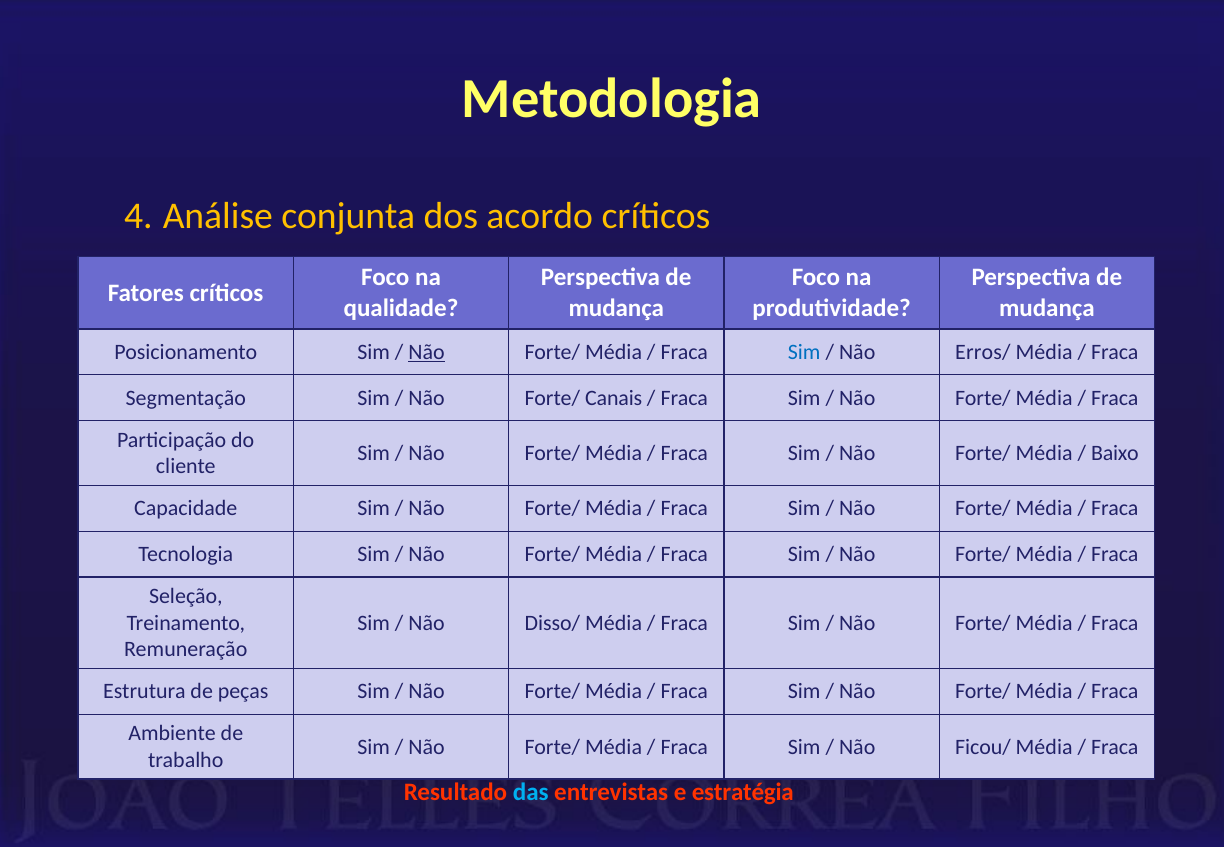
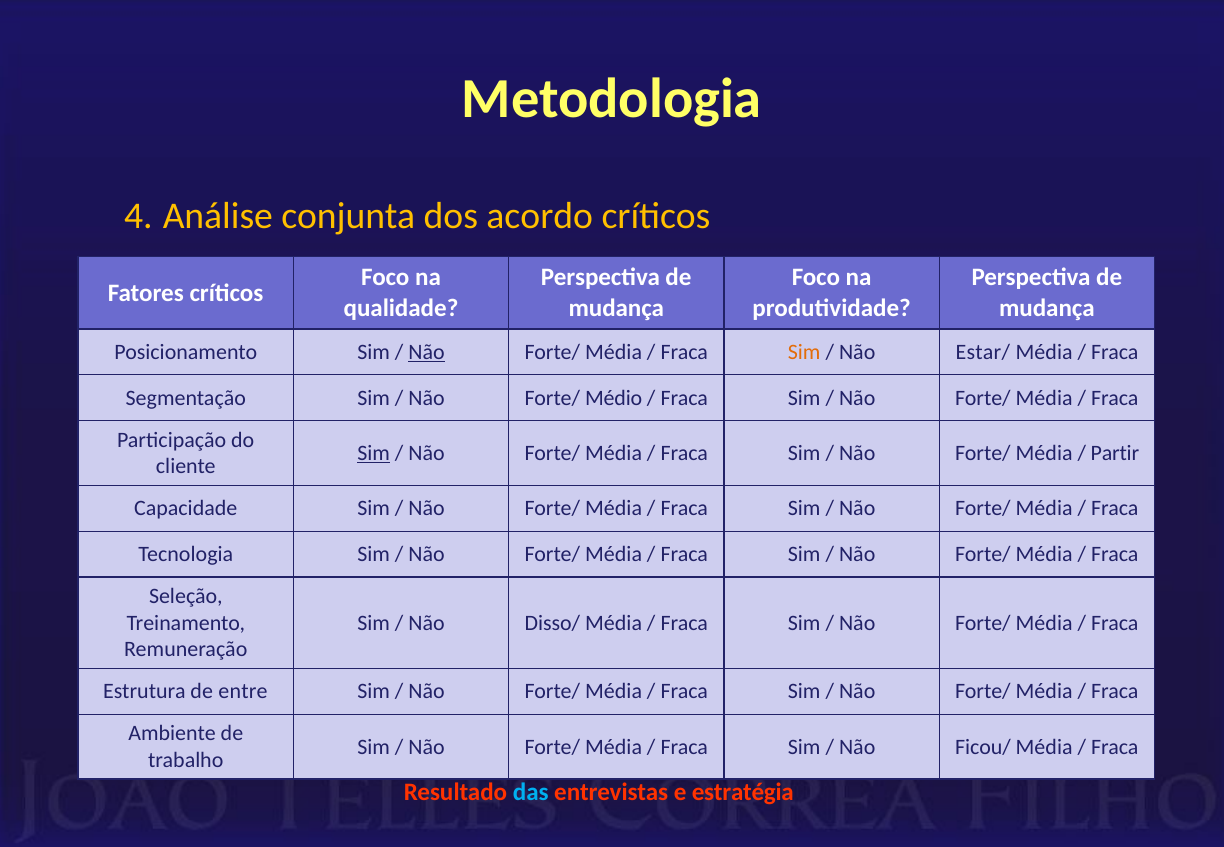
Sim colour: blue -> orange (804, 352)
Erros/: Erros/ -> Estar/ (983, 352)
Canais: Canais -> Médio (614, 398)
Sim underline: none -> present (374, 453)
Baixo: Baixo -> Partir (1115, 453)
peças: peças -> entre (243, 692)
